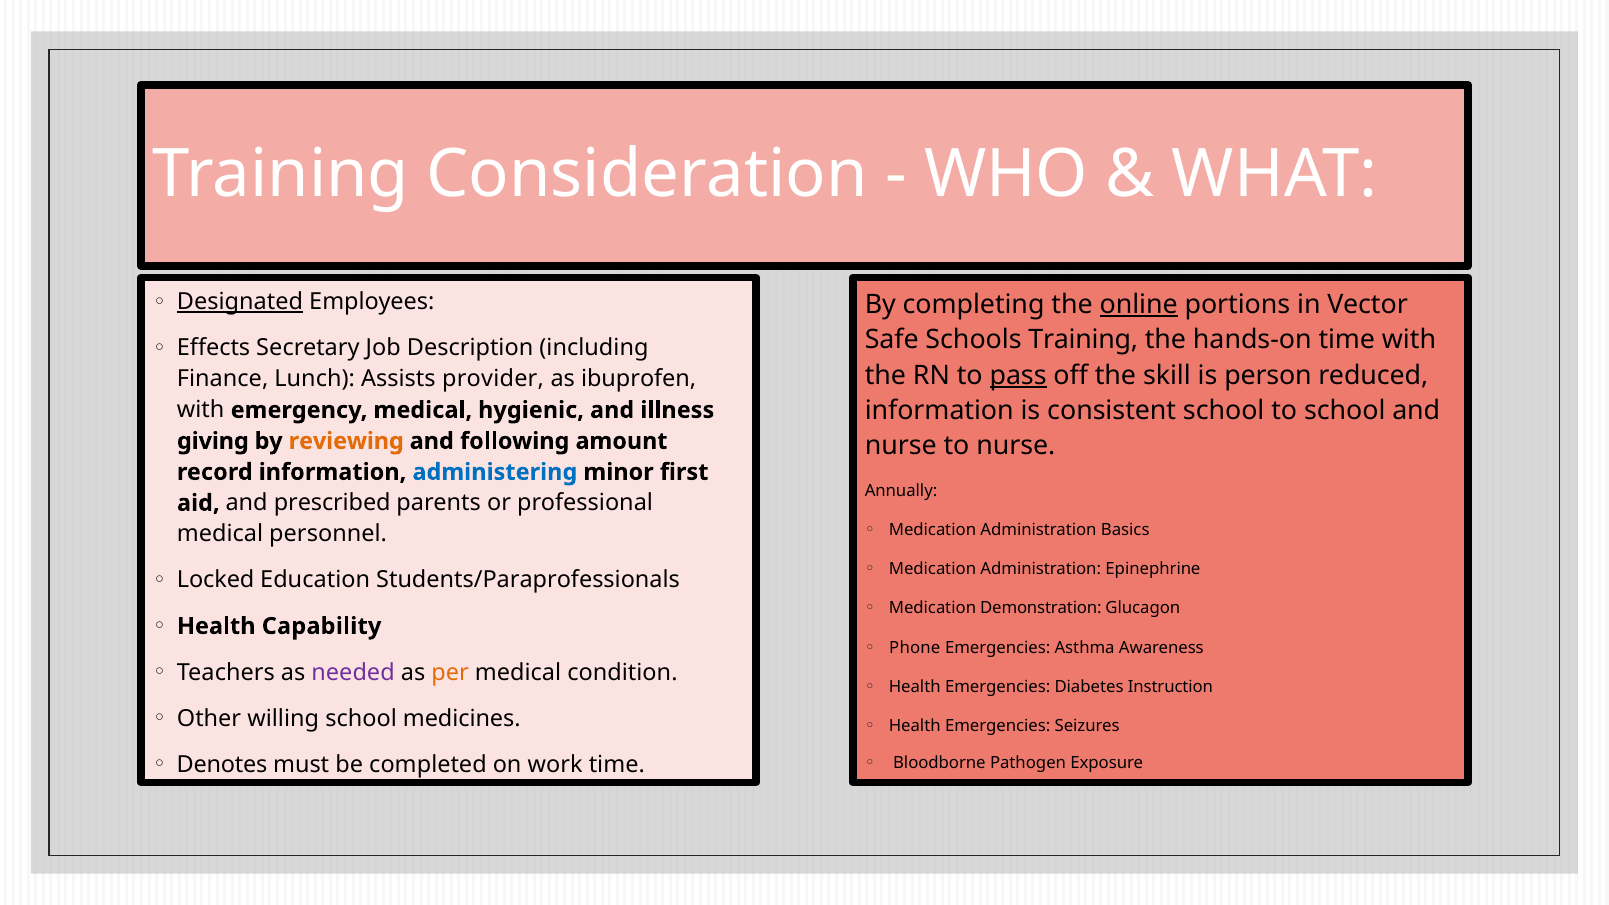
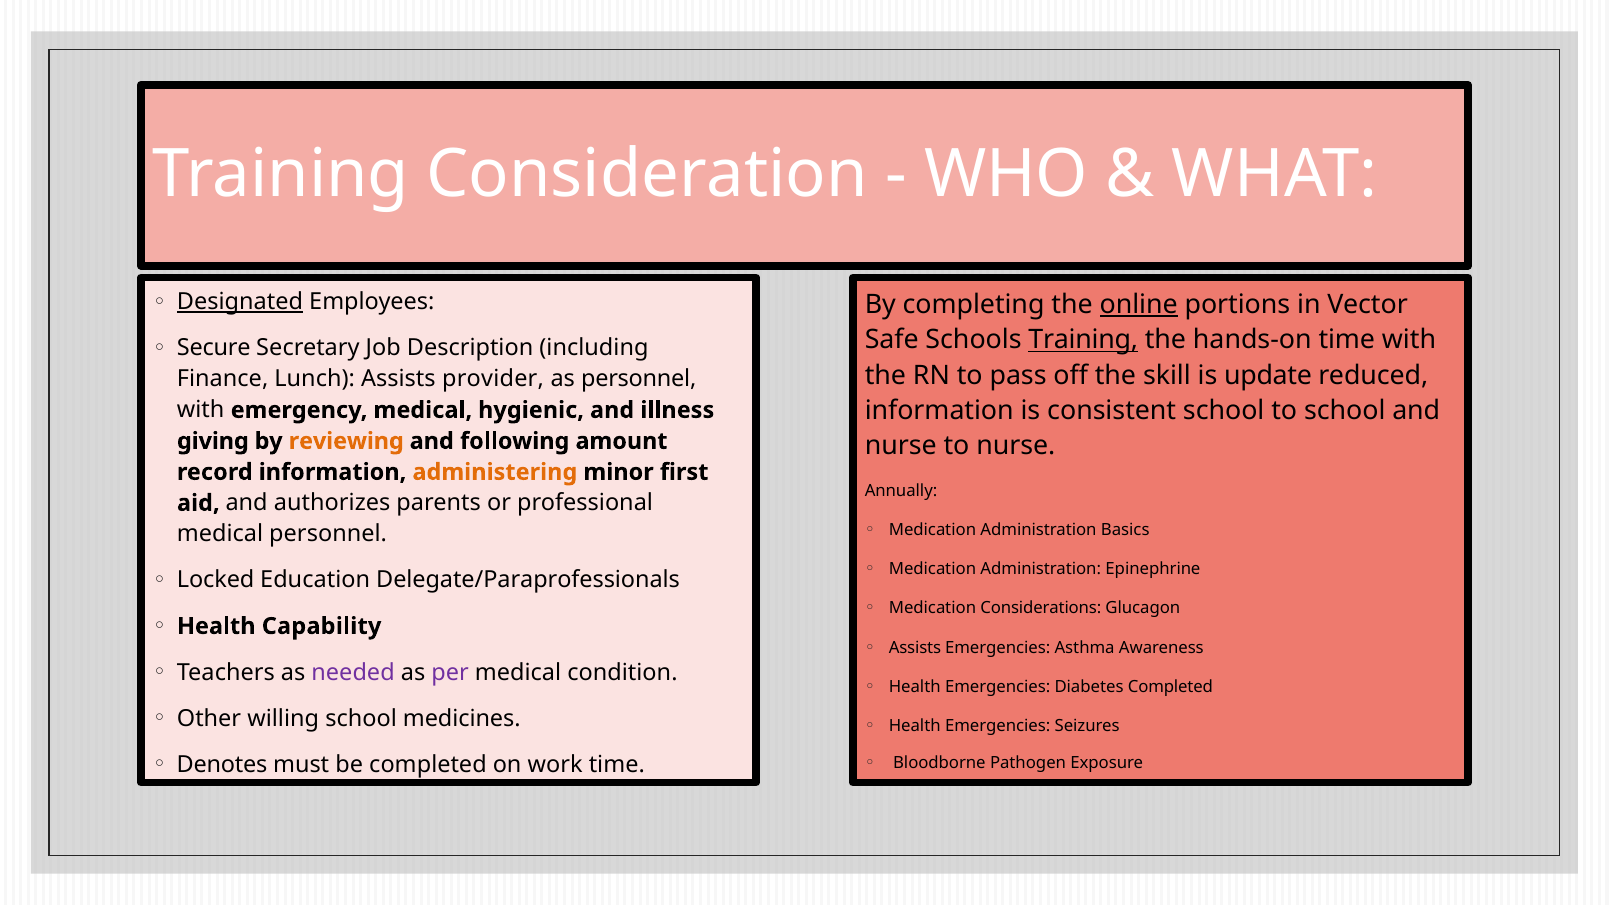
Training underline: none -> present (1083, 340)
Effects: Effects -> Secure (214, 348)
pass underline: present -> none (1018, 375)
person: person -> update (1268, 375)
as ibuprofen: ibuprofen -> personnel (639, 379)
administering colour: blue -> orange (495, 472)
prescribed: prescribed -> authorizes (332, 503)
Students/Paraprofessionals: Students/Paraprofessionals -> Delegate/Paraprofessionals (528, 580)
Demonstration: Demonstration -> Considerations (1041, 608)
Phone: Phone -> Assists (915, 648)
per colour: orange -> purple (450, 672)
Diabetes Instruction: Instruction -> Completed (1170, 687)
